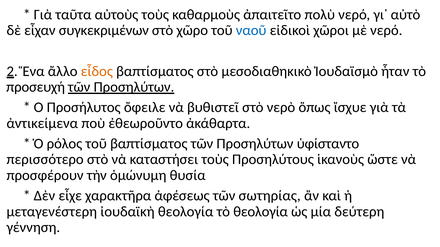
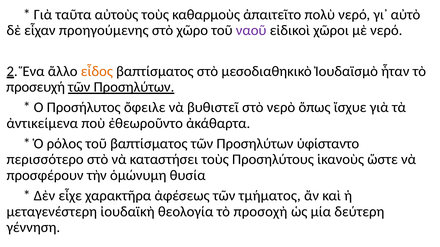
συγκεκριμένων: συγκεκριμένων -> προηγούμενης (104, 31)
ναοῦ colour: blue -> purple (251, 31)
σωτηρίας: σωτηρίας -> τμήματος (270, 196)
τὸ θεολογία: θεολογία -> προσοχὴ (260, 212)
